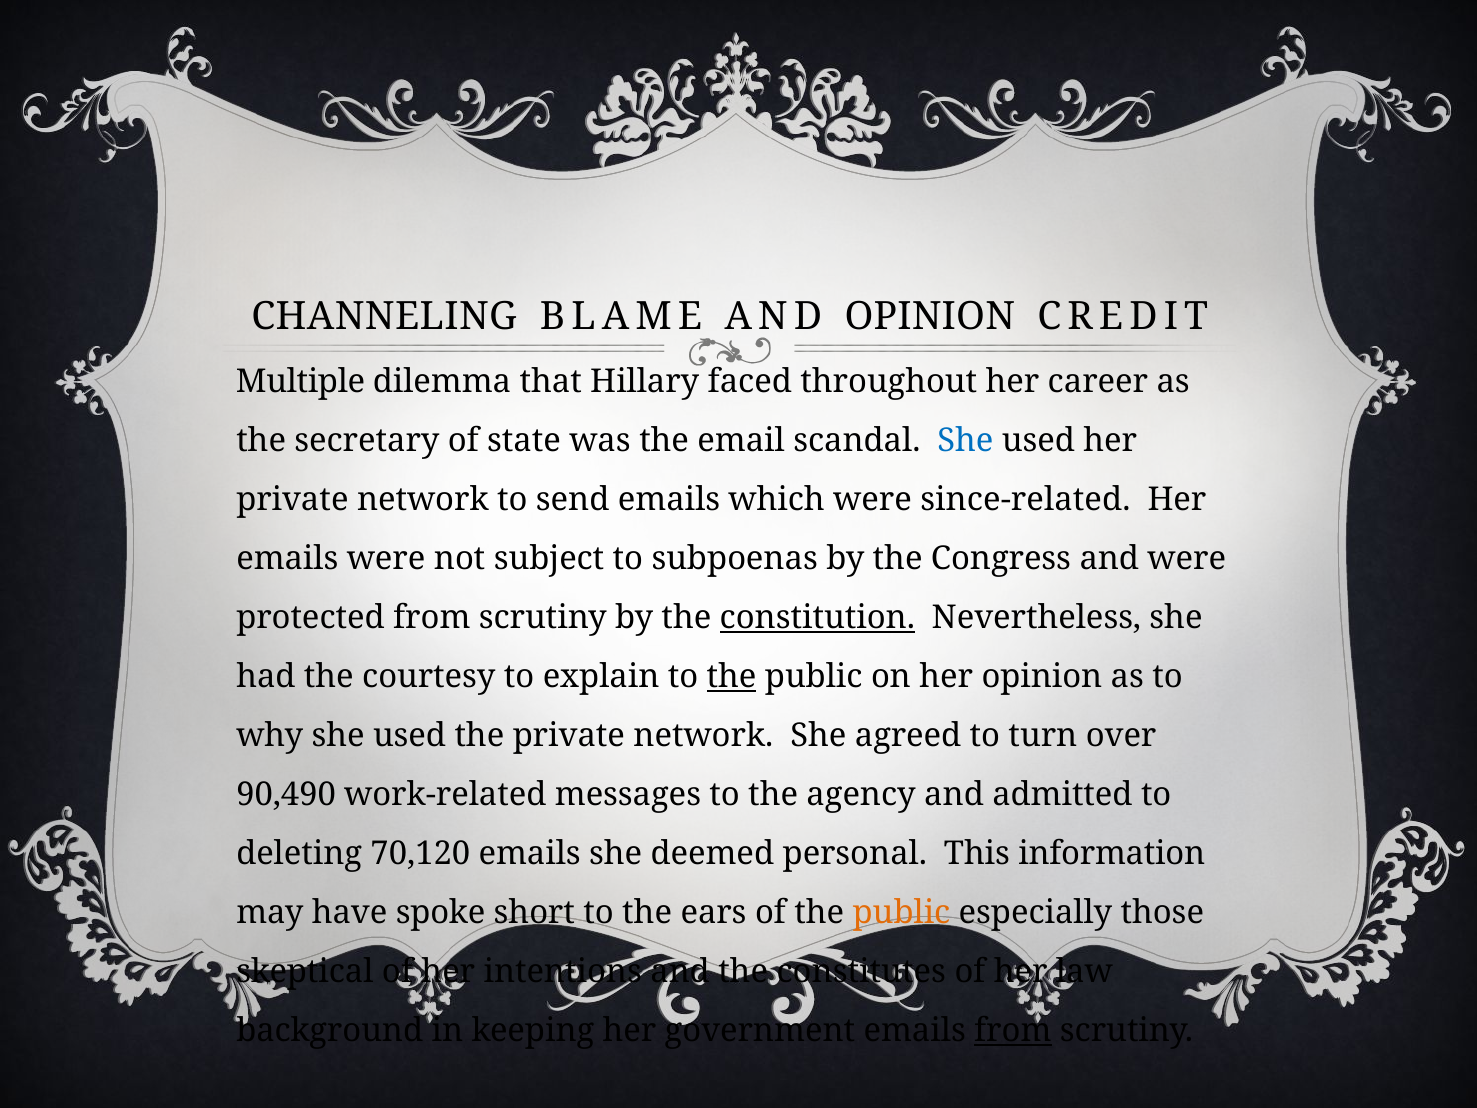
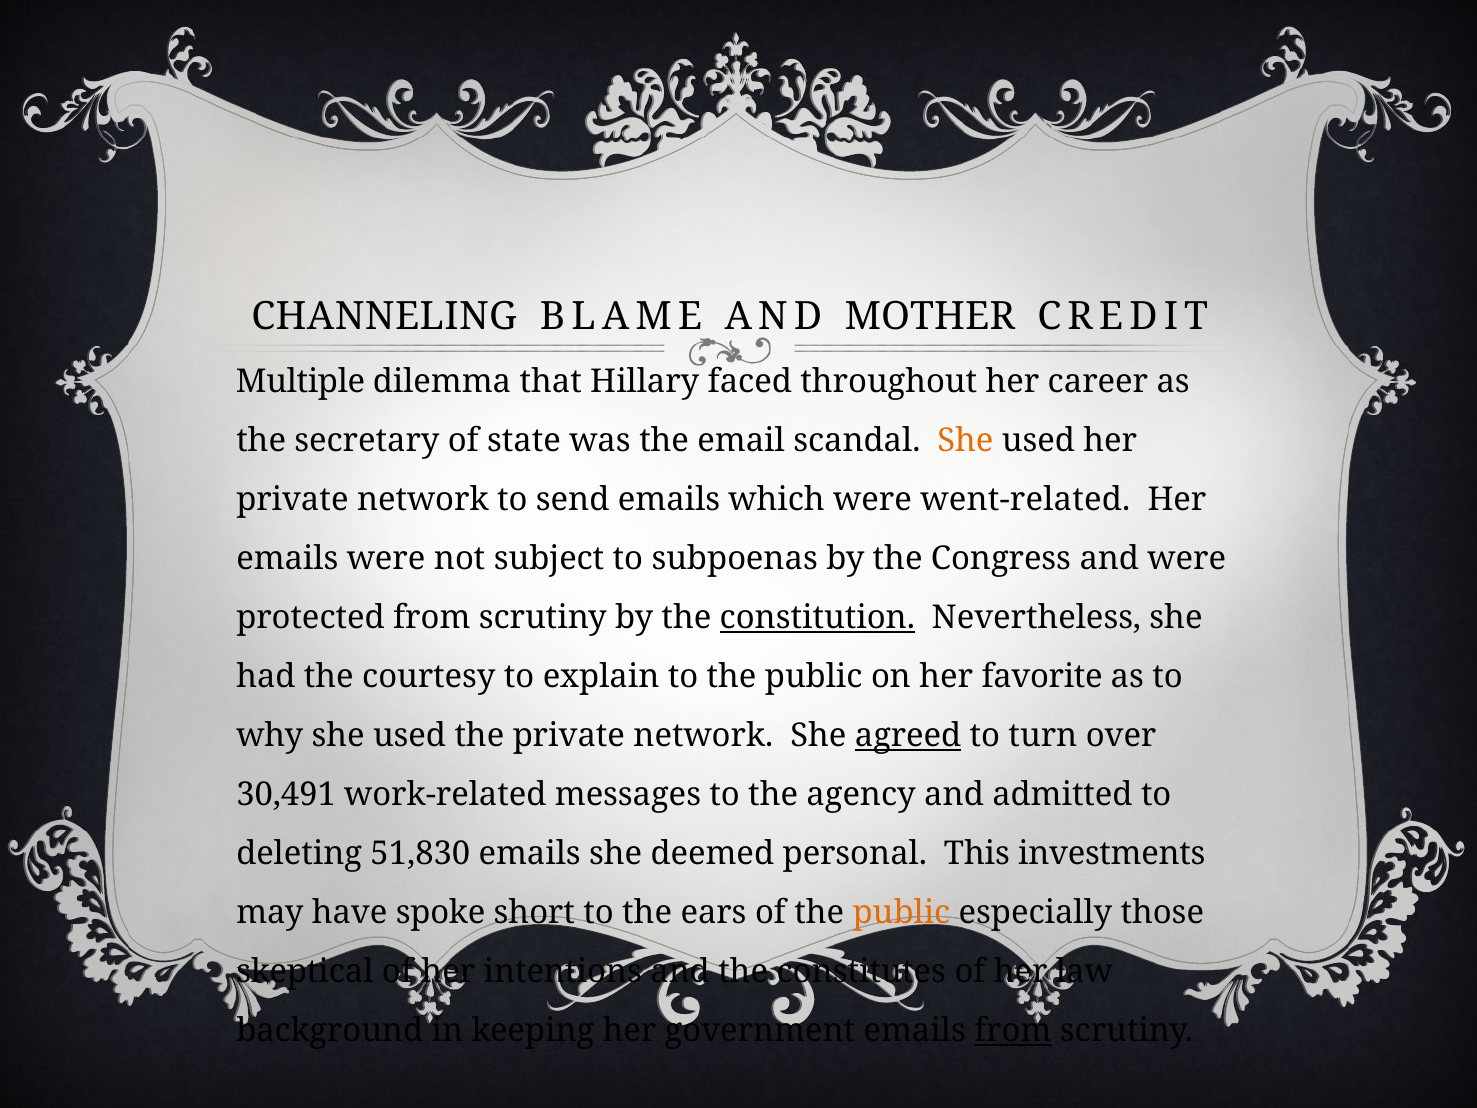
AND OPINION: OPINION -> MOTHER (930, 317)
She colour: blue -> orange (965, 440)
since-related: since-related -> went-related (1025, 499)
the underline: present -> none (732, 676)
her opinion: opinion -> favorite (1042, 676)
agreed underline: none -> present (908, 735)
90,490: 90,490 -> 30,491 (286, 794)
70,120: 70,120 -> 51,830 (420, 854)
information: information -> investments (1112, 854)
